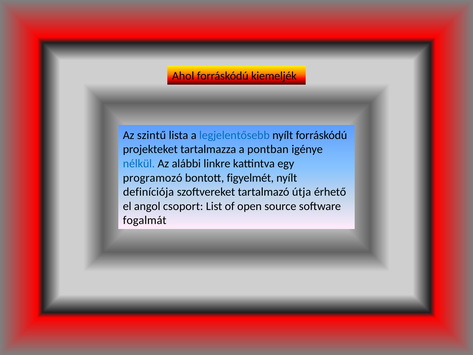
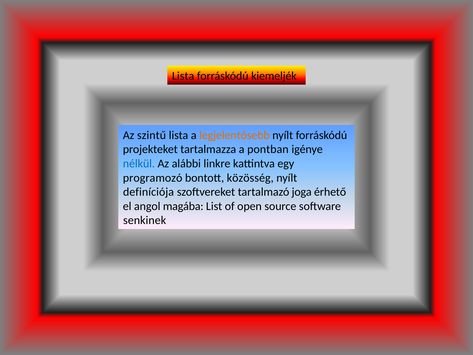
Ahol: Ahol -> Lista (183, 76)
legjelentősebb colour: blue -> orange (234, 135)
figyelmét: figyelmét -> közösség (250, 178)
útja: útja -> joga (302, 192)
csoport: csoport -> magába (183, 206)
fogalmát: fogalmát -> senkinek (145, 220)
